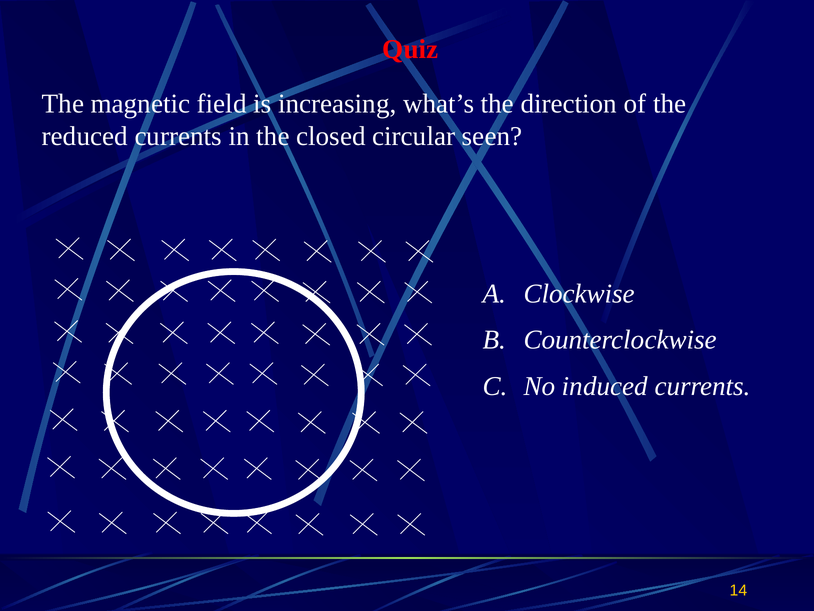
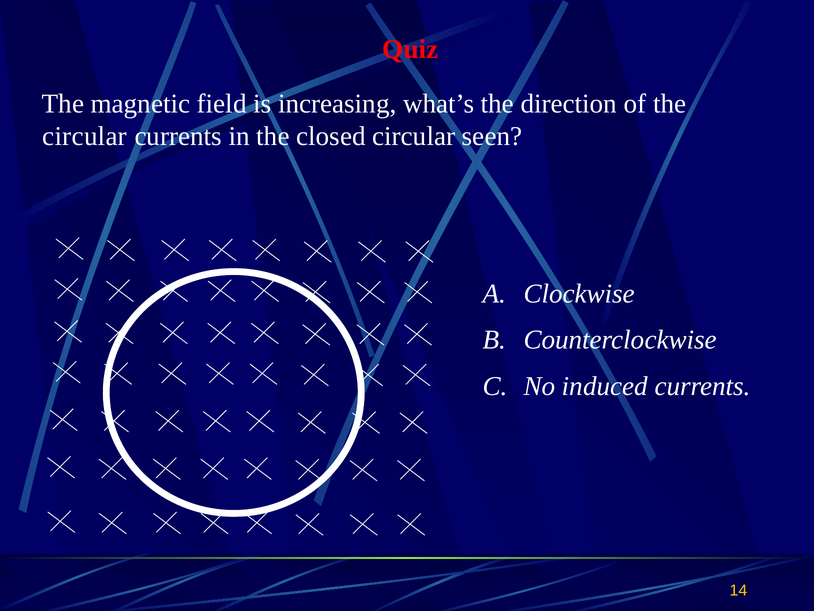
reduced: reduced -> circular (85, 136)
